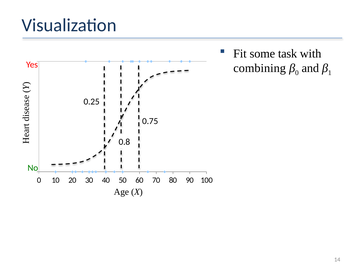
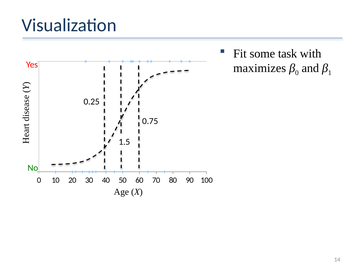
combining: combining -> maximizes (260, 68)
0.8: 0.8 -> 1.5 (124, 142)
